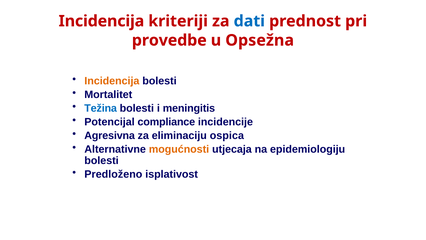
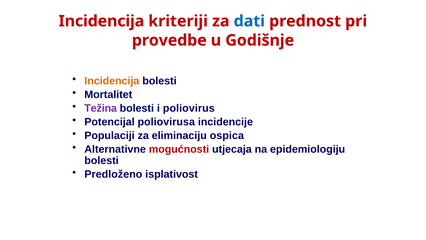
Opsežna: Opsežna -> Godišnje (260, 40)
Težina colour: blue -> purple (101, 108)
meningitis: meningitis -> poliovirus (189, 108)
compliance: compliance -> poliovirusa (166, 122)
Agresivna: Agresivna -> Populaciji (110, 135)
mogućnosti colour: orange -> red (179, 149)
